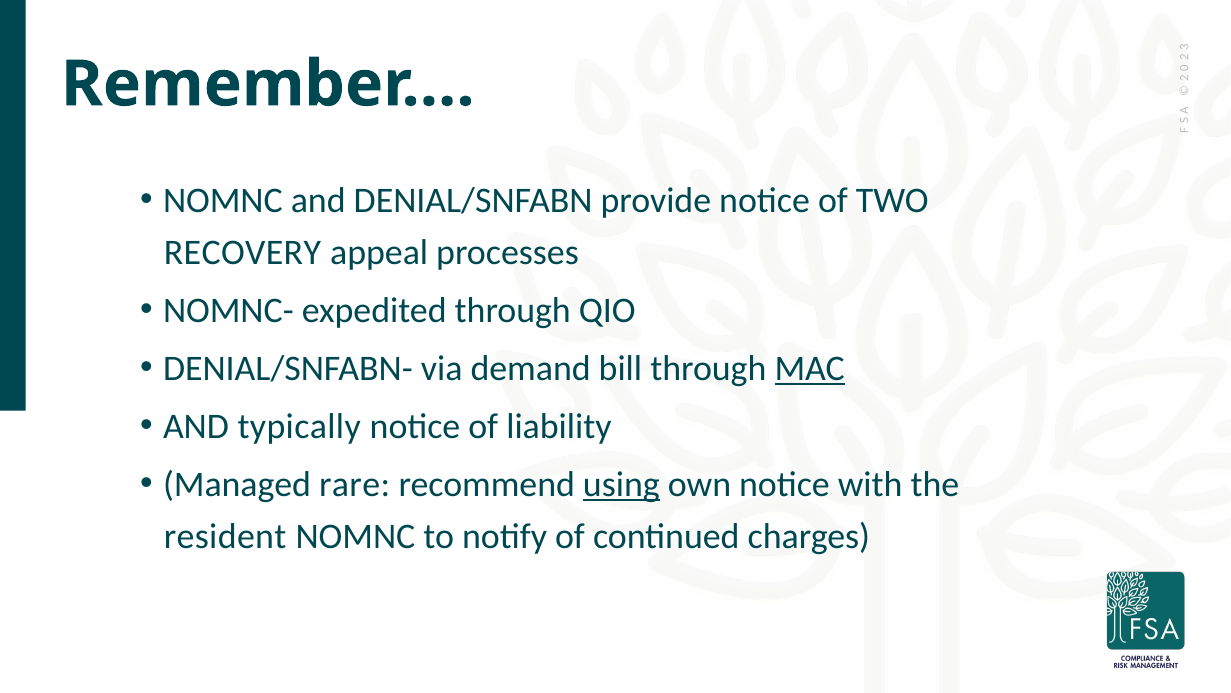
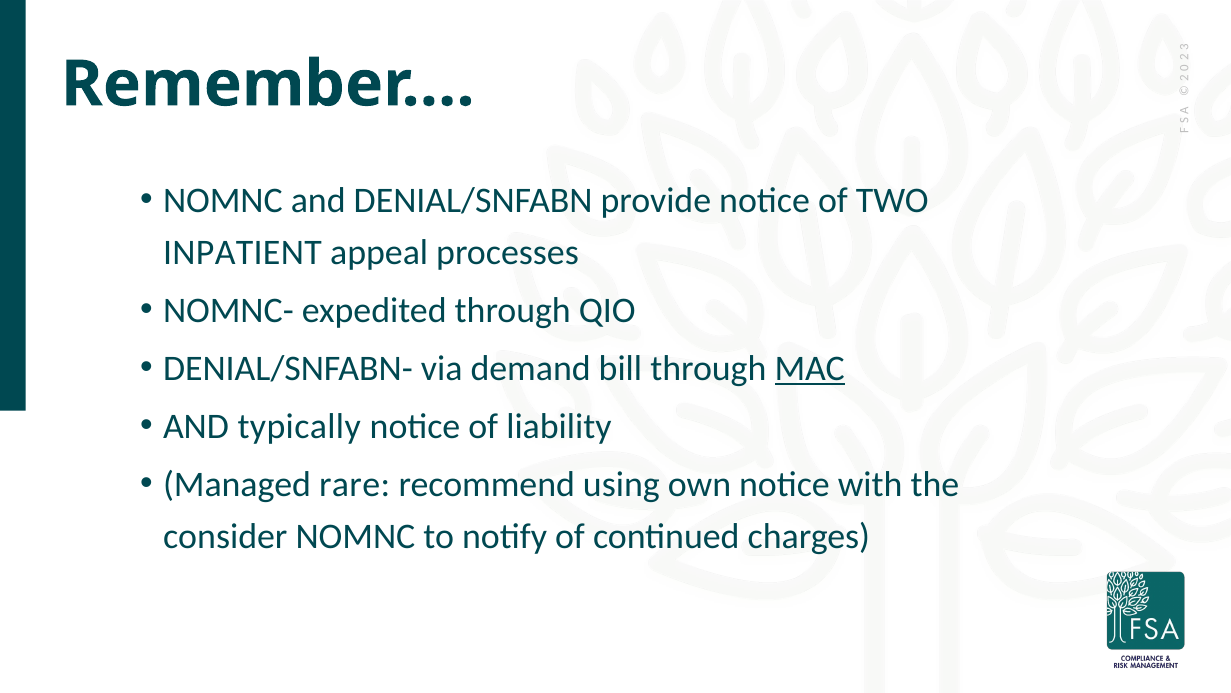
RECOVERY: RECOVERY -> INPATIENT (242, 252)
using underline: present -> none (621, 484)
resident: resident -> consider (225, 536)
